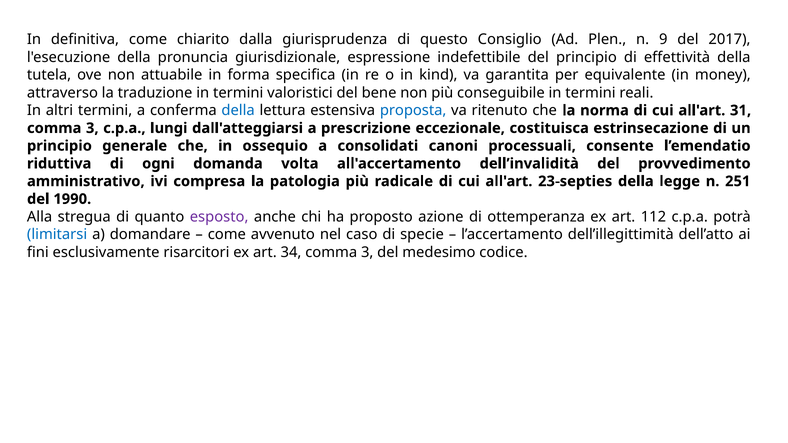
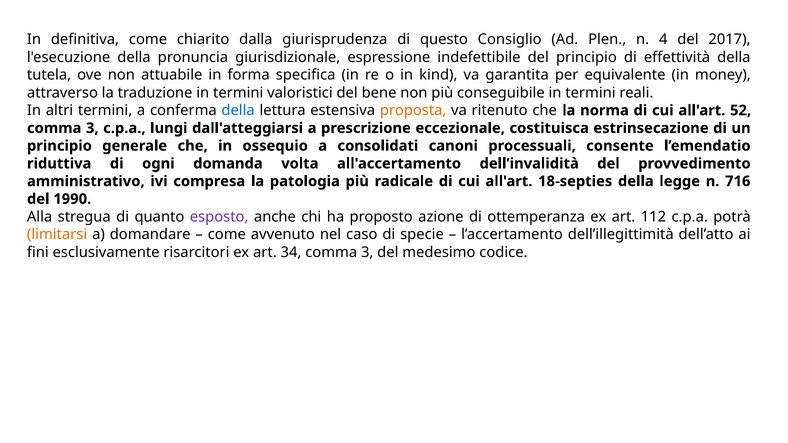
9: 9 -> 4 (663, 40)
proposta colour: blue -> orange (413, 110)
31: 31 -> 52 (741, 110)
23-septies: 23-septies -> 18-septies (575, 181)
251: 251 -> 716 (738, 181)
limitarsi colour: blue -> orange (57, 235)
